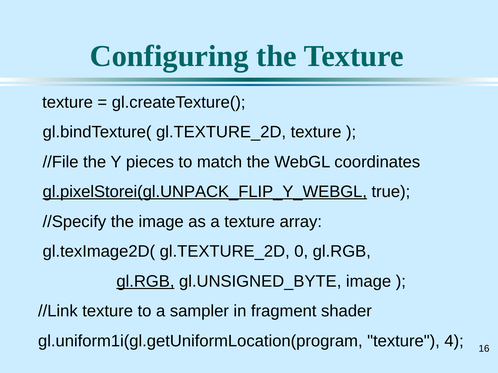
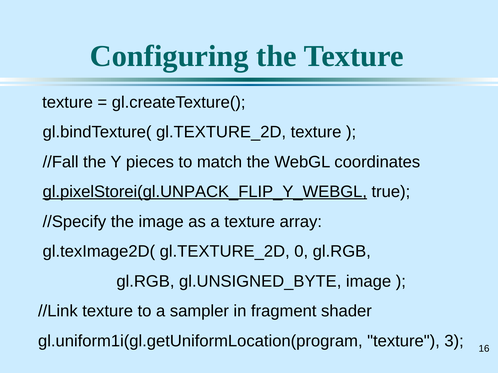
//File: //File -> //Fall (61, 162)
gl.RGB underline: present -> none (145, 282)
4: 4 -> 3 (454, 341)
